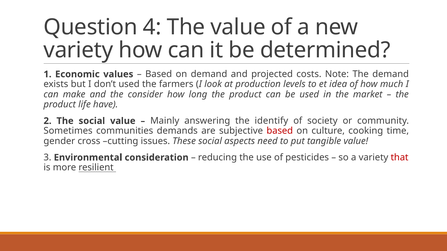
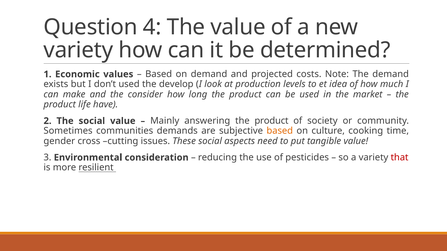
farmers: farmers -> develop (176, 84)
answering the identify: identify -> product (272, 121)
based colour: red -> orange (280, 131)
